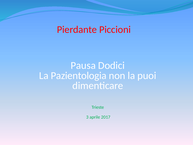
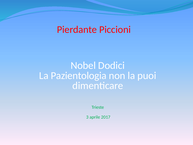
Pausa: Pausa -> Nobel (83, 65)
